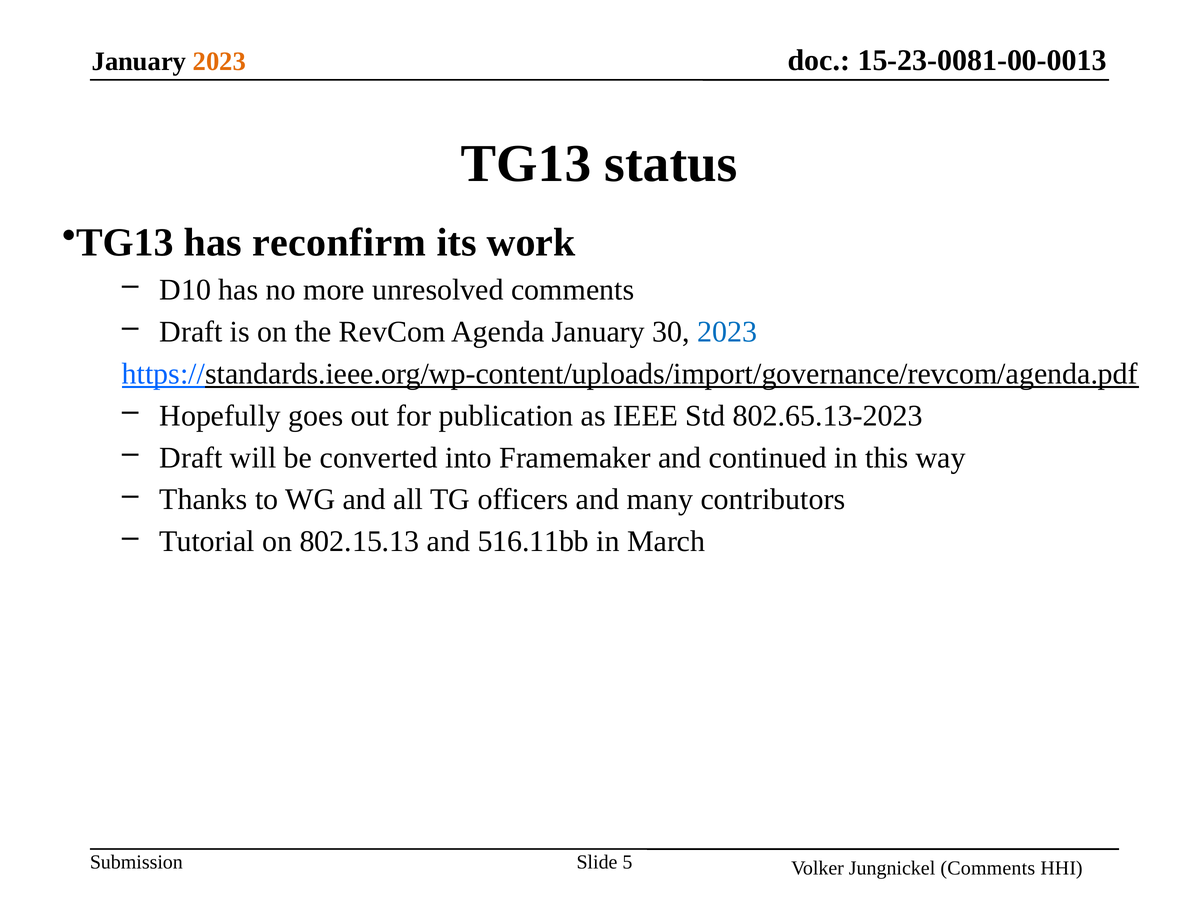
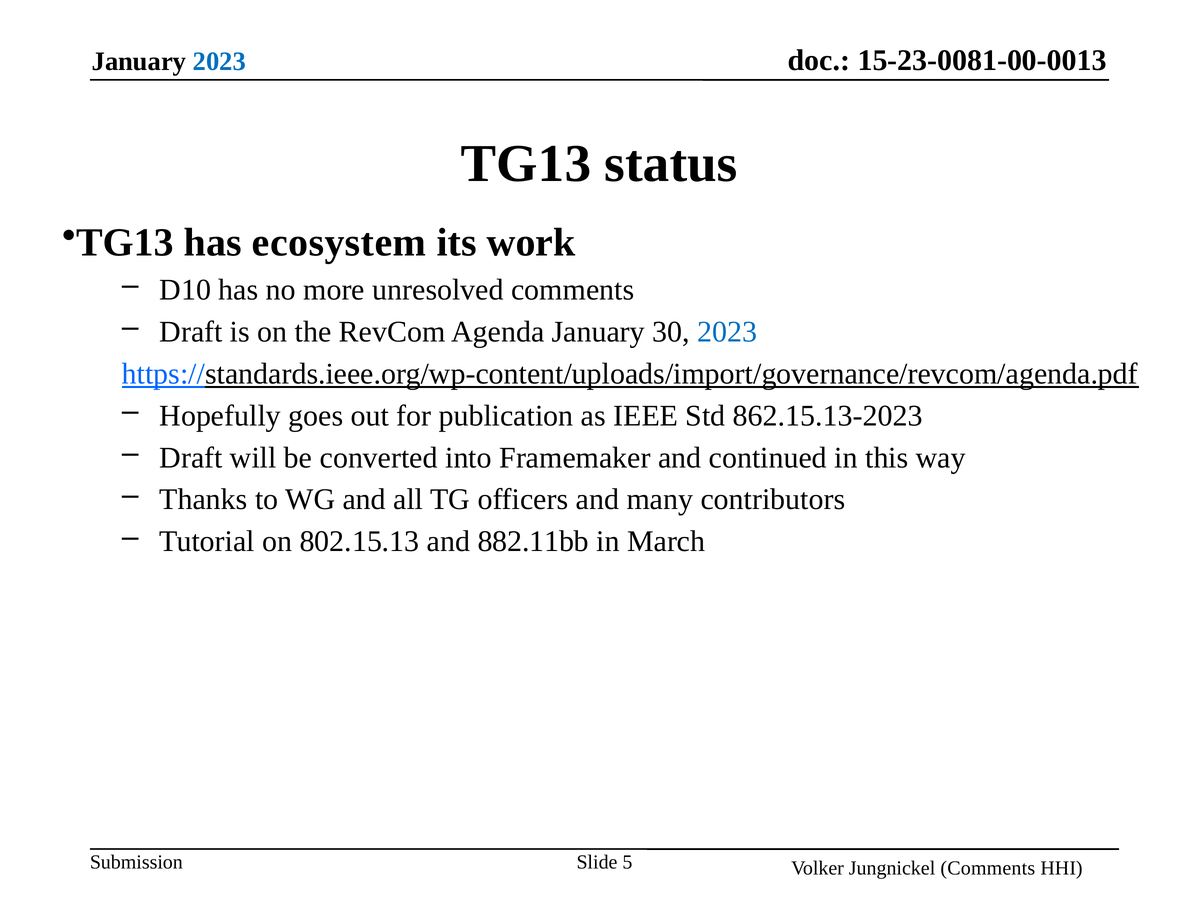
2023 colour: orange -> blue (219, 62)
reconfirm: reconfirm -> ecosystem (339, 243)
802.65.13-2023: 802.65.13-2023 -> 862.15.13-2023 (828, 416)
516.11bb: 516.11bb -> 882.11bb (533, 542)
